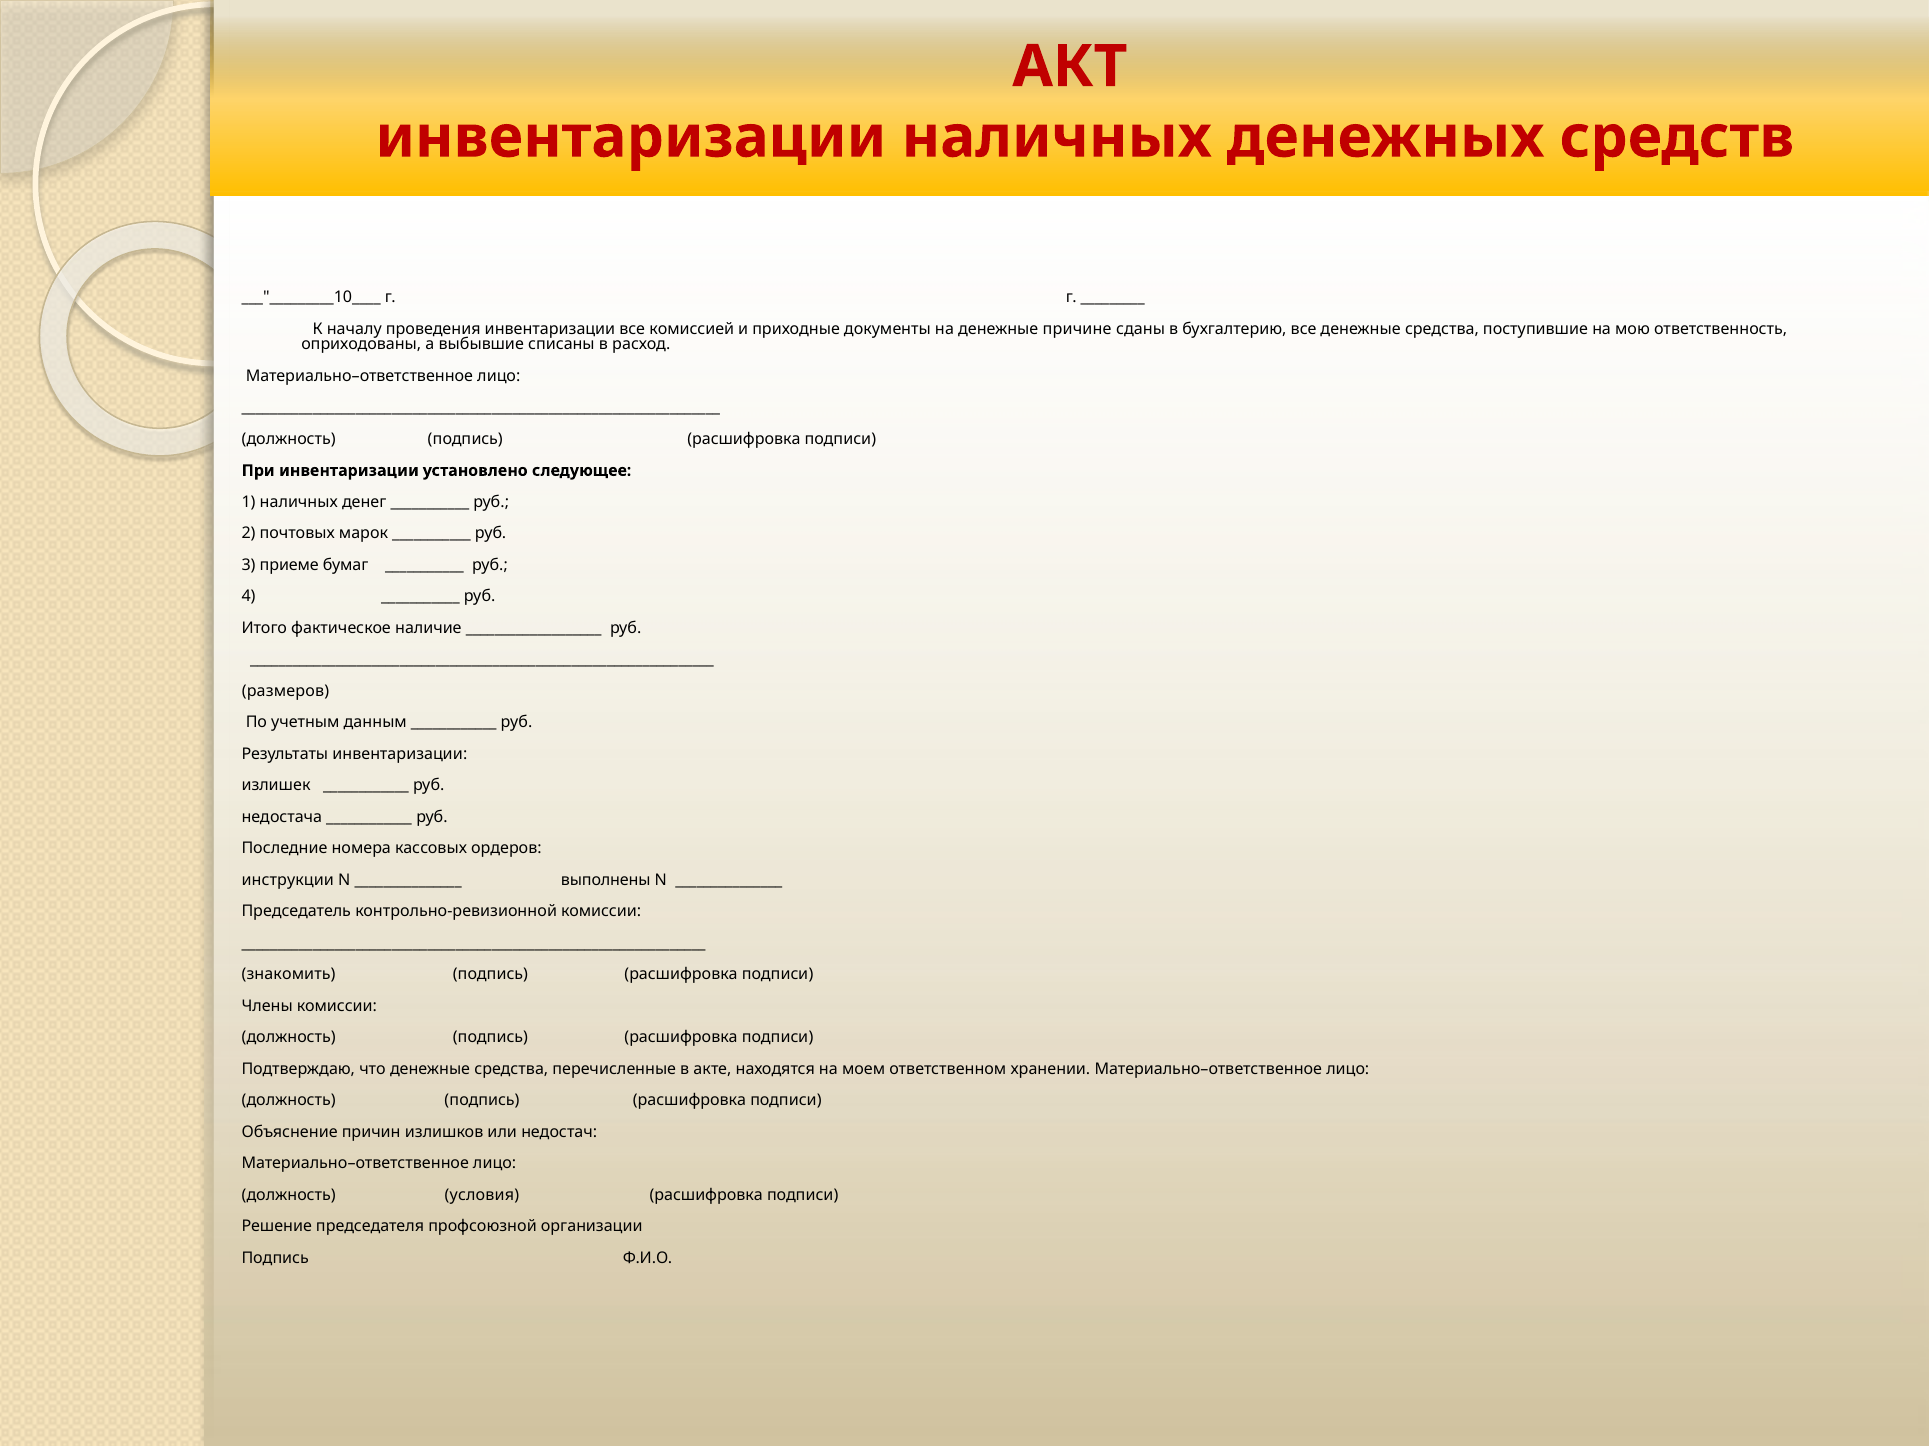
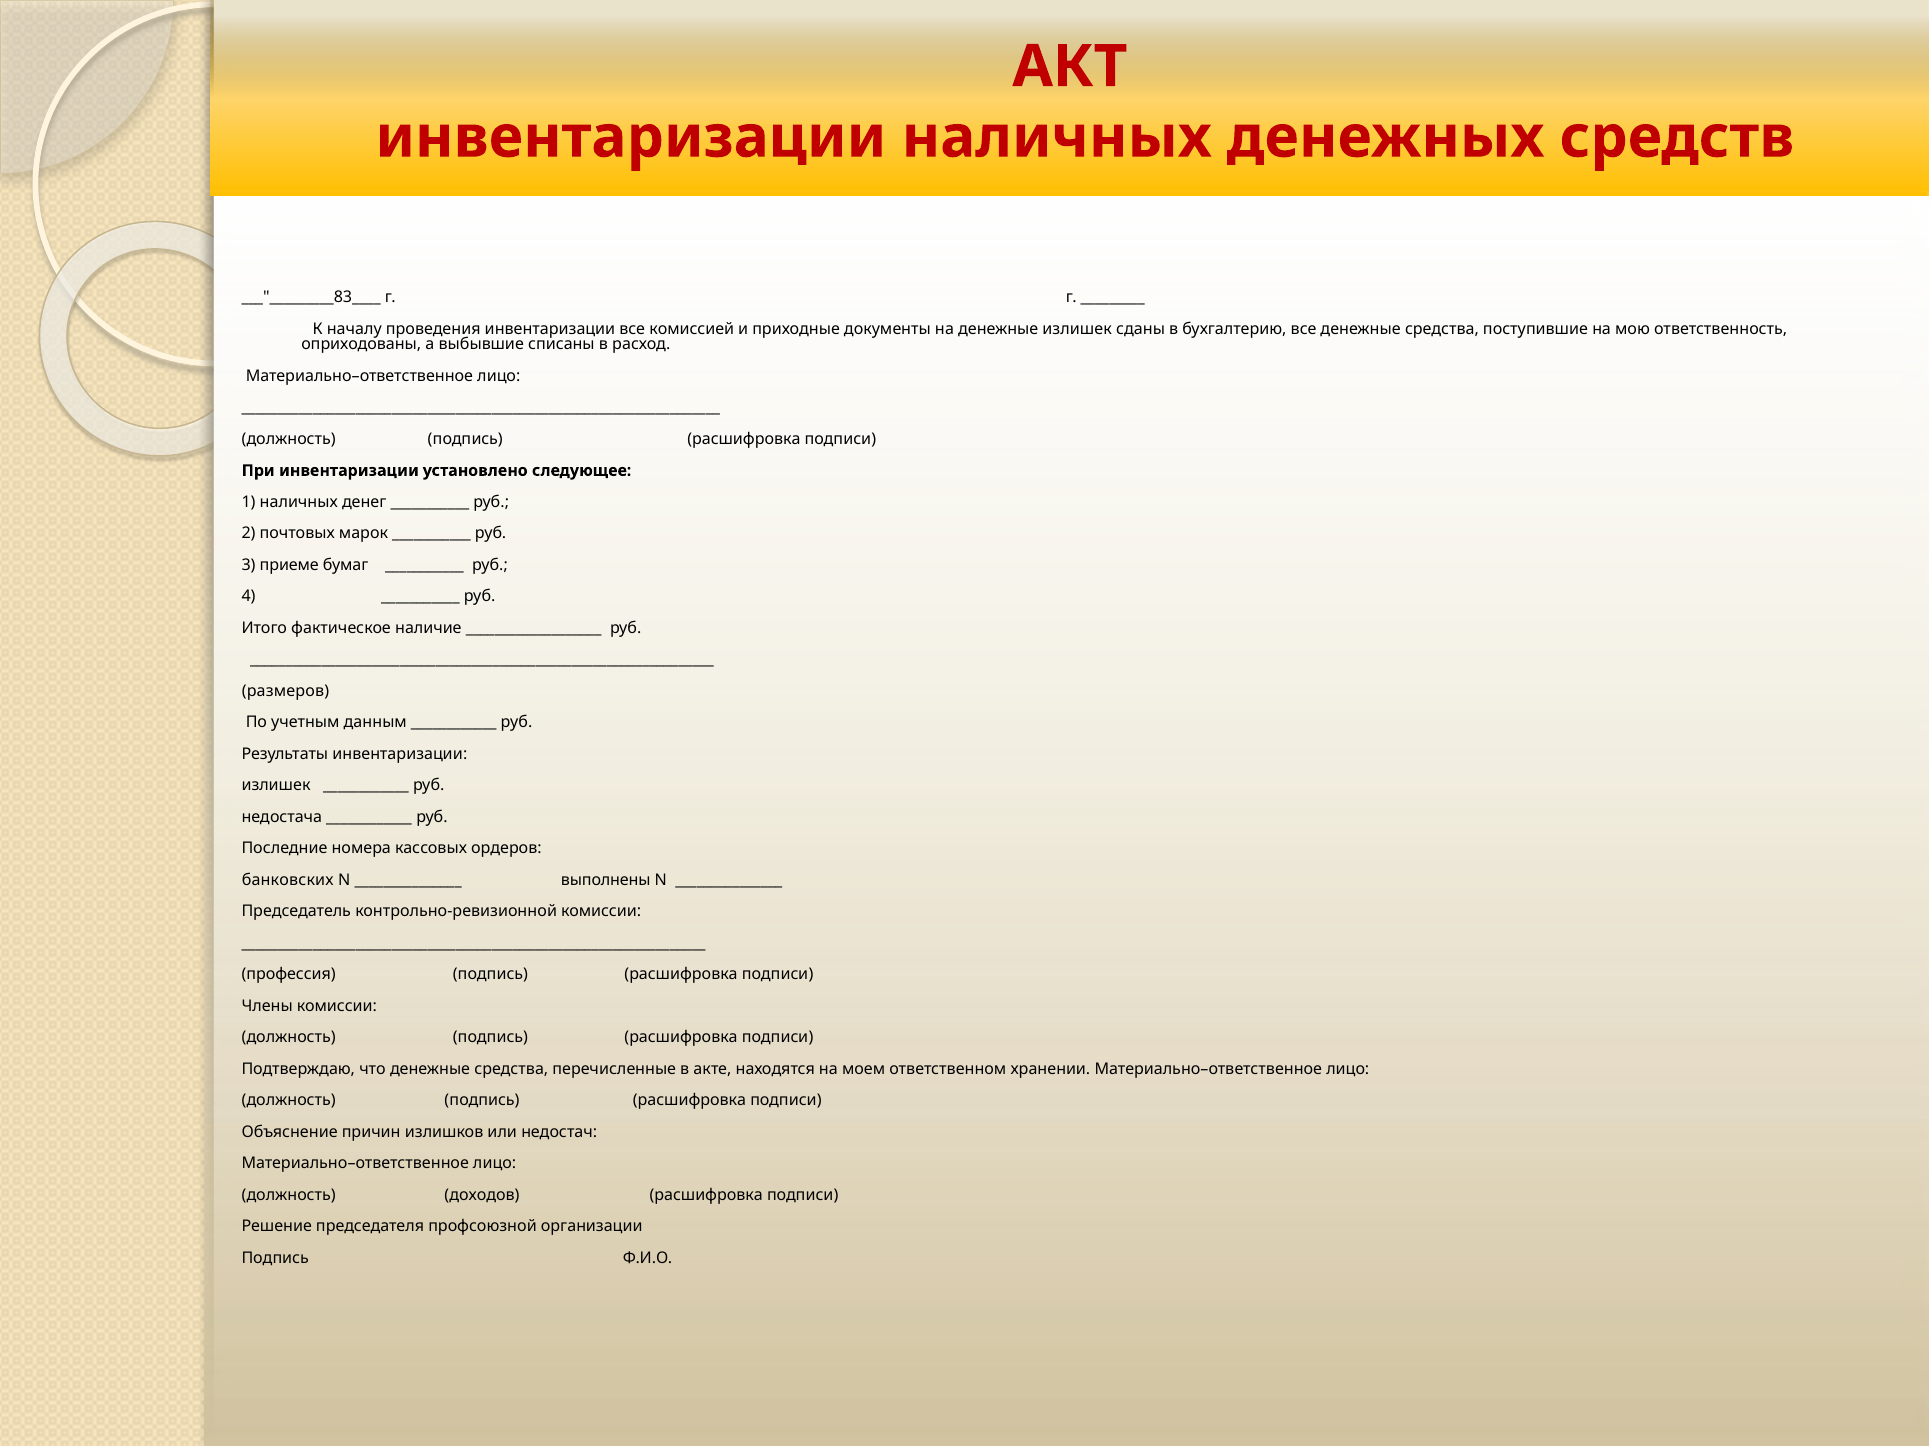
___"_________10____: ___"_________10____ -> ___"_________83____ (311, 298)
денежные причине: причине -> излишек (1077, 329)
инструкции: инструкции -> банковских (288, 881)
знакомить: знакомить -> профессия (289, 975)
условия: условия -> доходов (482, 1196)
